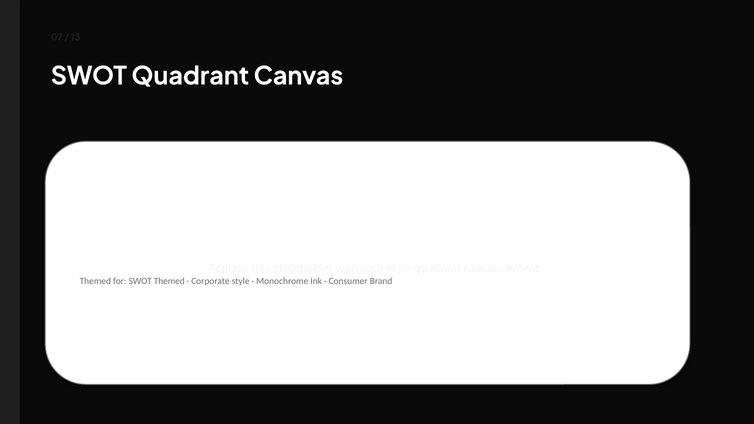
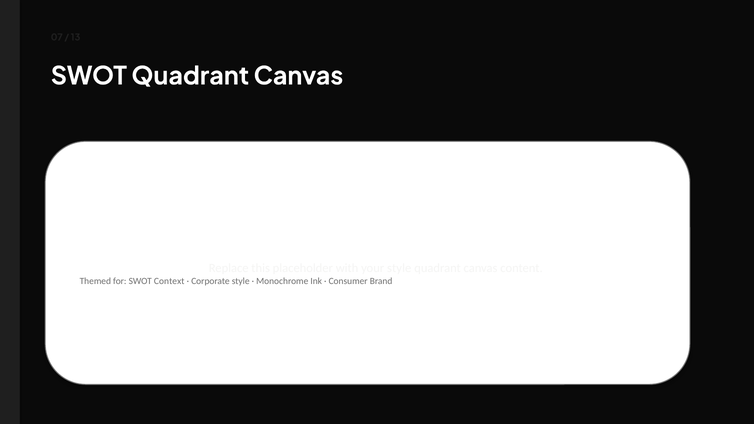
SWOT Themed: Themed -> Context (169, 281)
